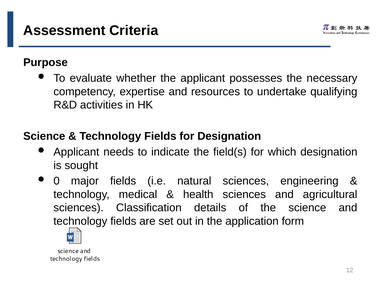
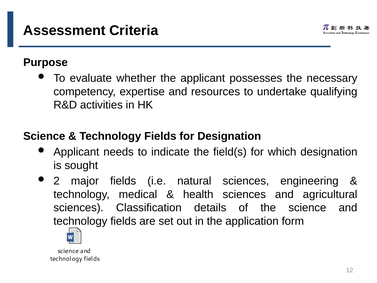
0: 0 -> 2 (57, 181)
